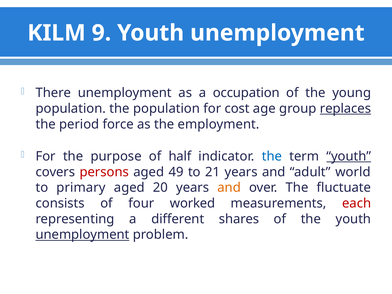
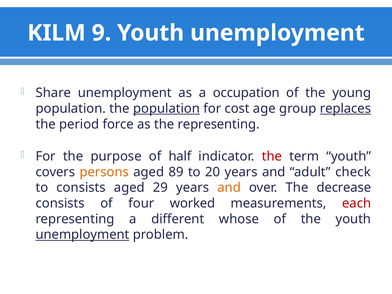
There: There -> Share (53, 93)
population underline: none -> present (167, 109)
the employment: employment -> representing (219, 124)
the colour: blue -> red (272, 156)
youth underline: present -> none (349, 156)
persons colour: red -> orange (104, 172)
49: 49 -> 89 (176, 172)
21: 21 -> 20 (213, 172)
world: world -> check (353, 172)
to primary: primary -> consists (81, 188)
20: 20 -> 29 (160, 188)
fluctuate: fluctuate -> decrease (344, 188)
shares: shares -> whose (239, 219)
